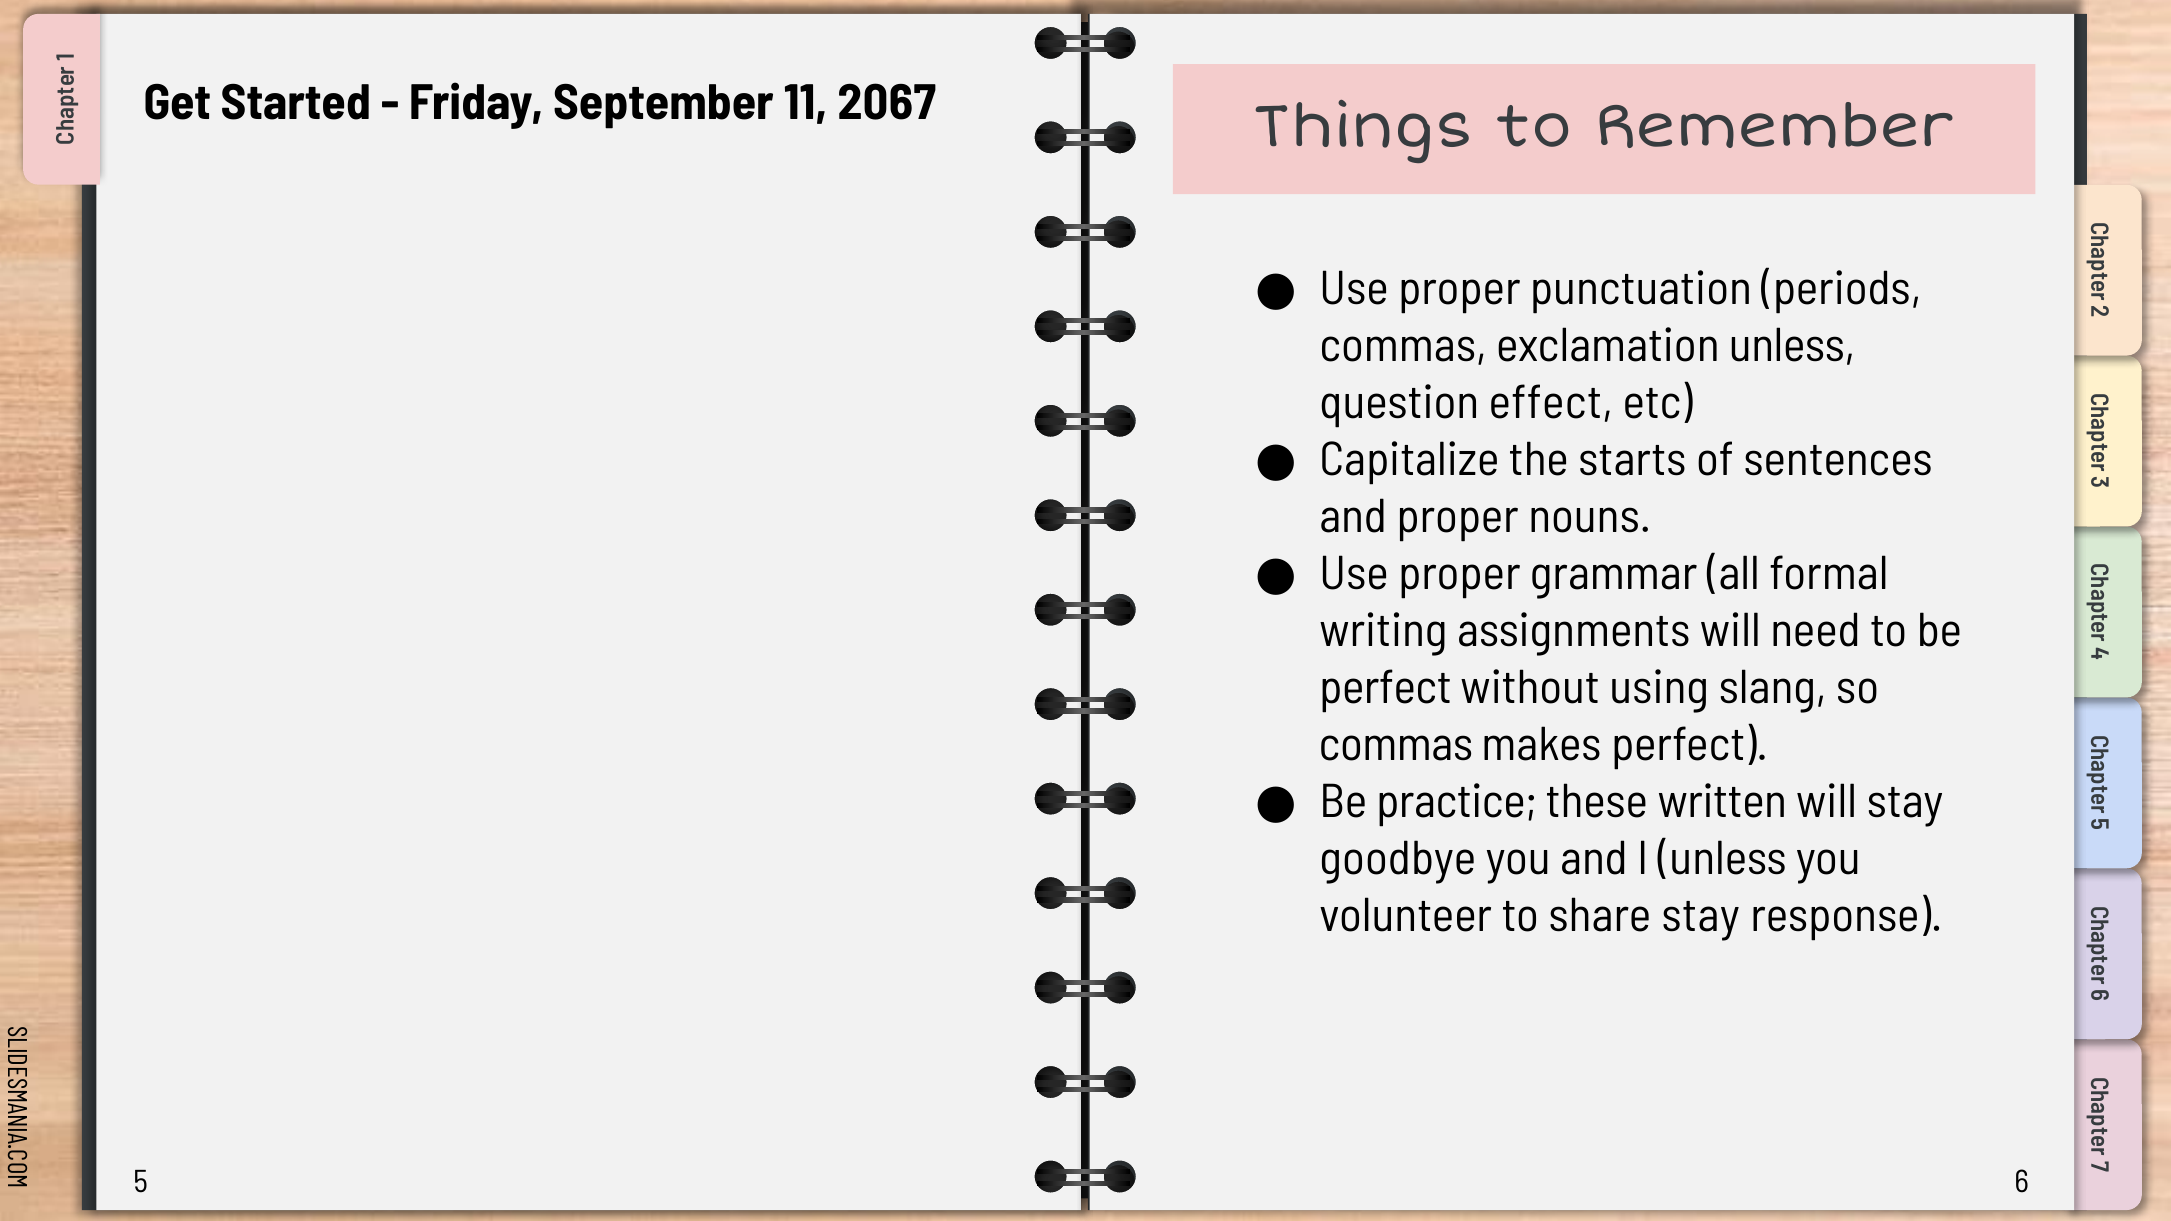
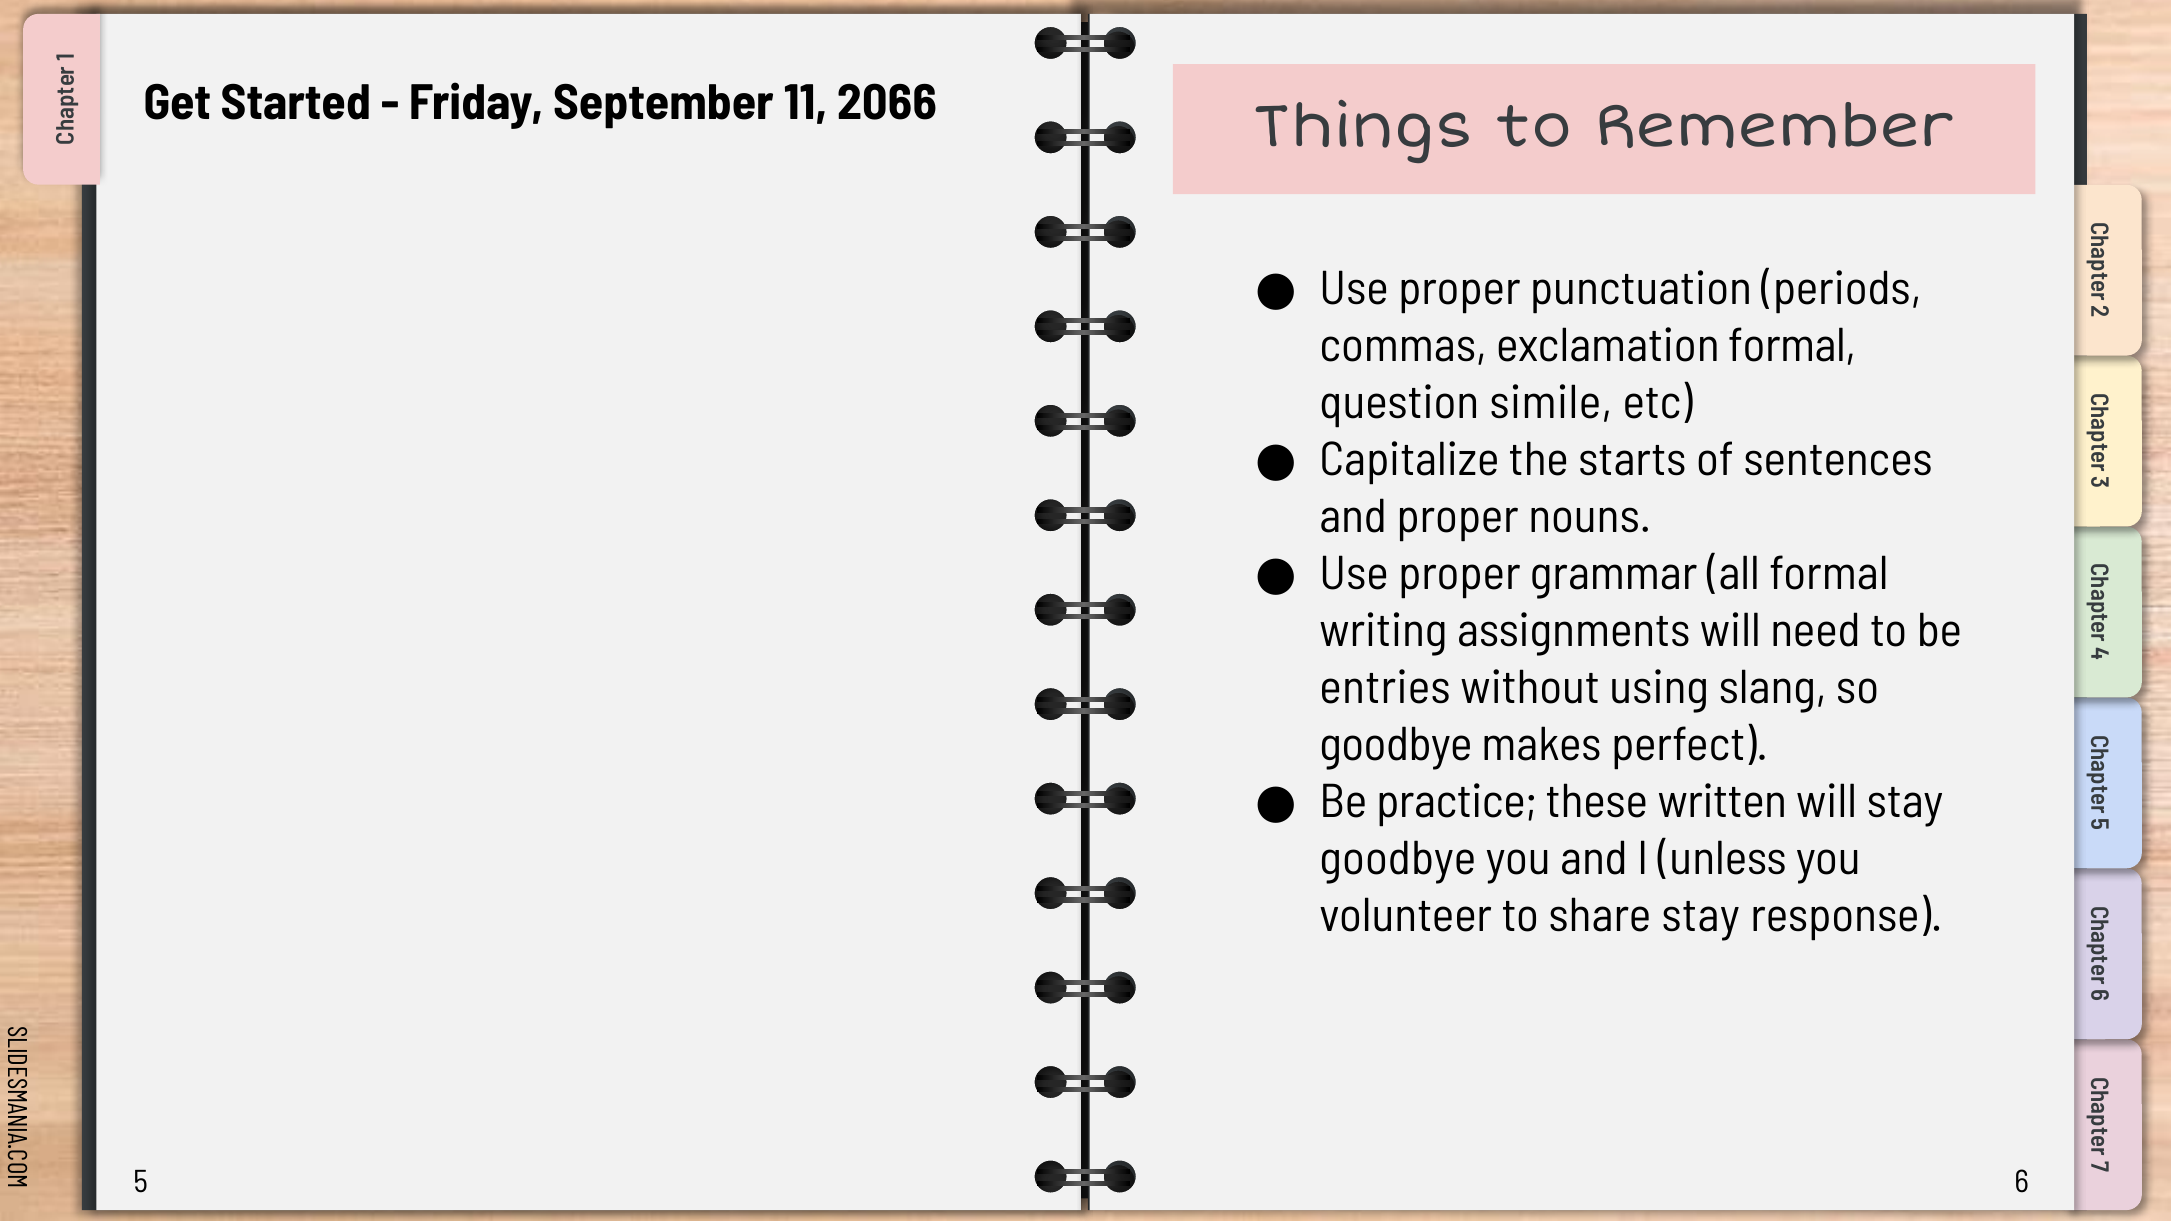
2067: 2067 -> 2066 (887, 103)
exclamation unless: unless -> formal (1792, 346)
effect: effect -> simile (1551, 403)
perfect: perfect -> entries (1385, 688)
commas: commas -> goodbye (1396, 745)
